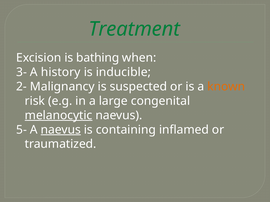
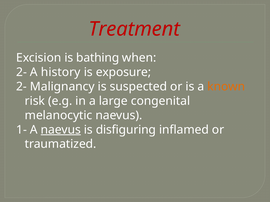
Treatment colour: green -> red (134, 29)
3-: 3- -> 2- (22, 72)
inducible: inducible -> exposure (123, 72)
melanocytic underline: present -> none (59, 116)
5-: 5- -> 1- (22, 130)
containing: containing -> disfiguring (126, 130)
